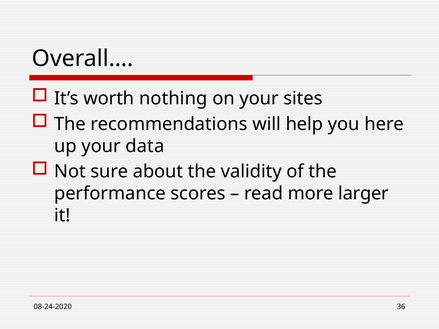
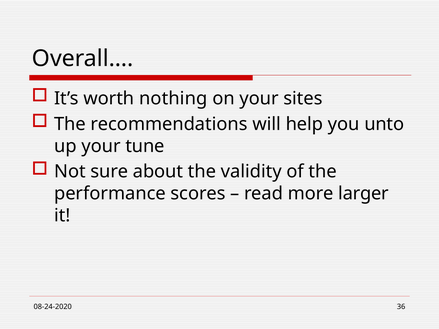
here: here -> unto (384, 124)
data: data -> tune (145, 146)
